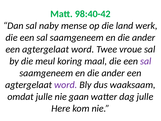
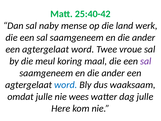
98:40-42: 98:40-42 -> 25:40-42 (93, 14)
word colour: purple -> blue (66, 85)
gaan: gaan -> wees (79, 96)
